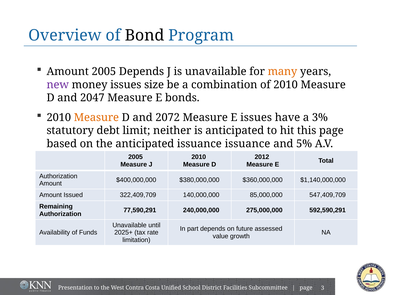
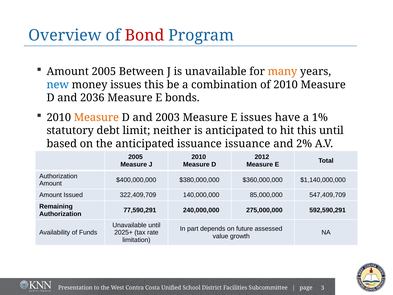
Bond colour: black -> red (145, 35)
2005 Depends: Depends -> Between (141, 72)
new colour: purple -> blue (58, 85)
issues size: size -> this (154, 85)
2047: 2047 -> 2036 (92, 98)
2072: 2072 -> 2003 (168, 117)
3%: 3% -> 1% (320, 117)
this page: page -> until (331, 130)
5%: 5% -> 2% (304, 144)
